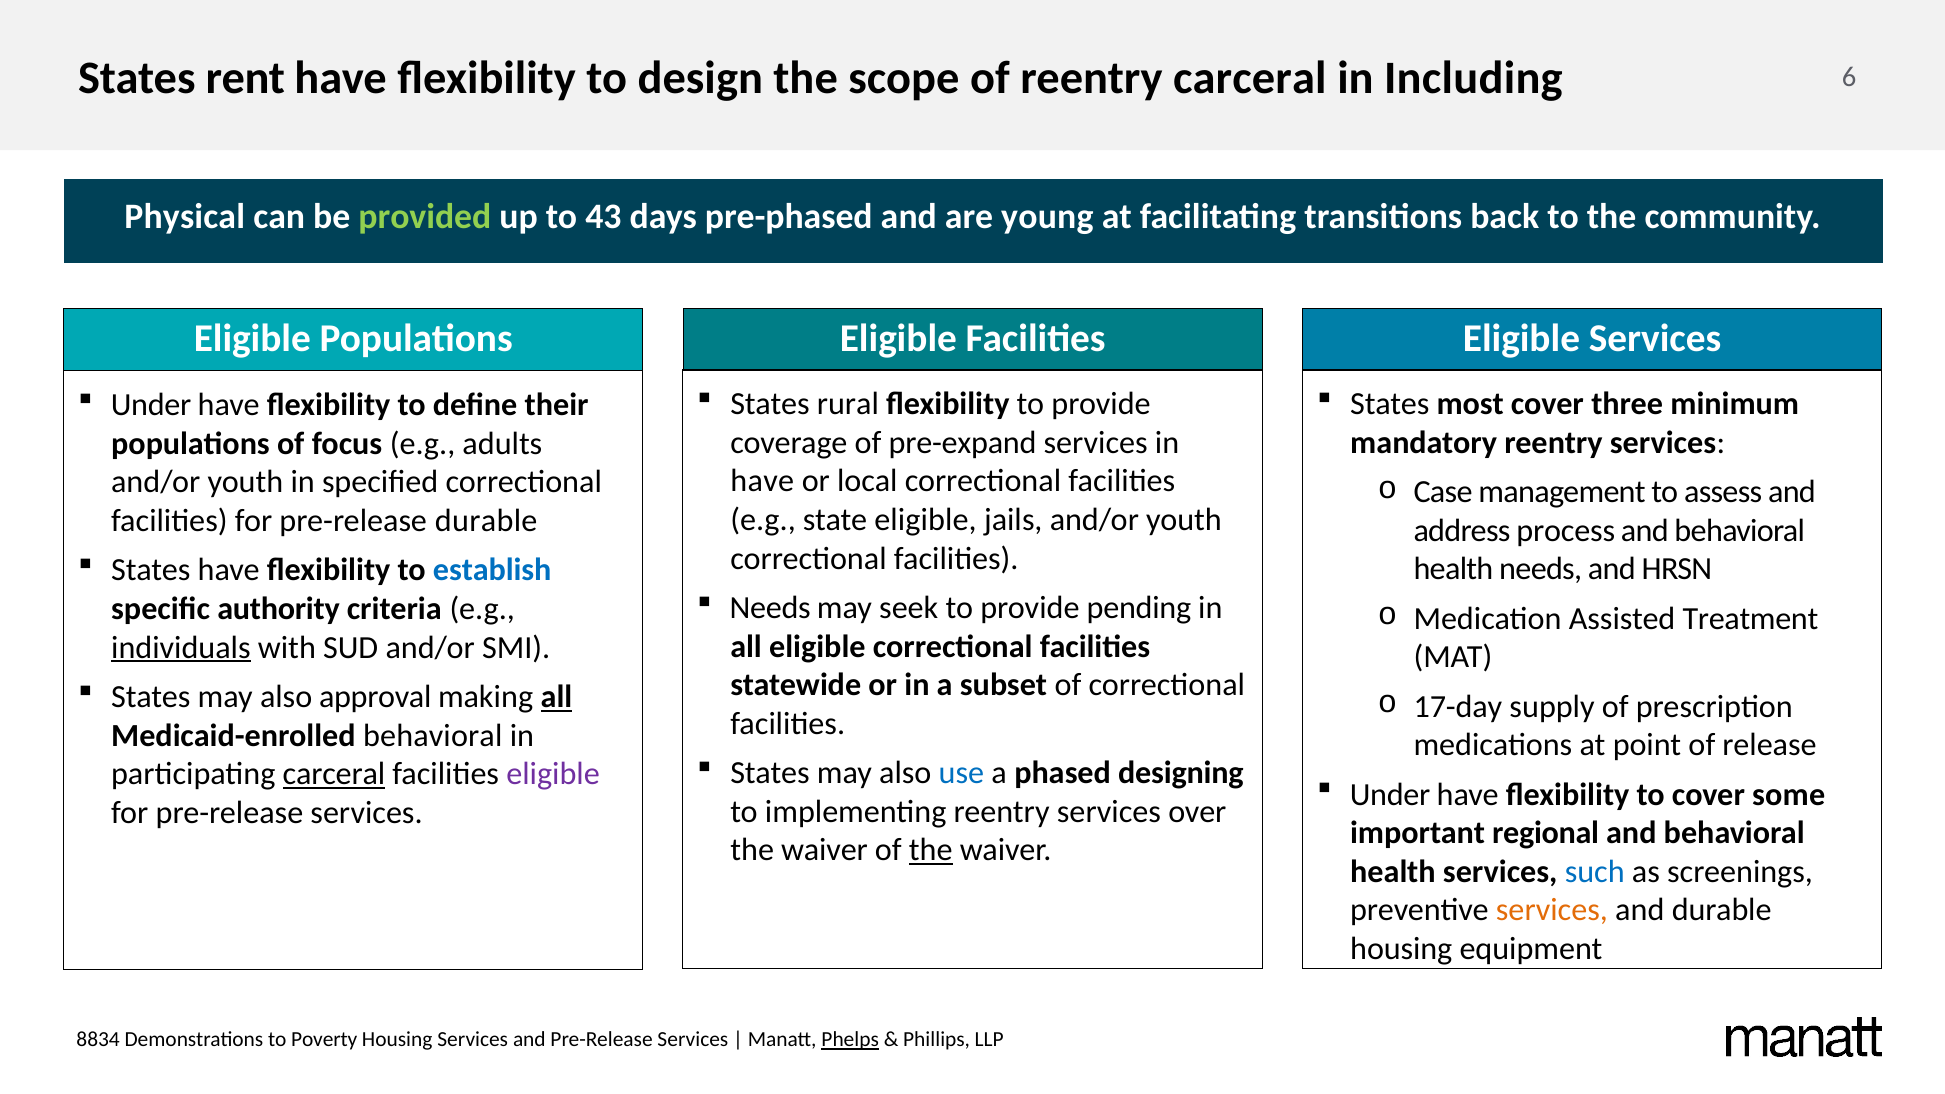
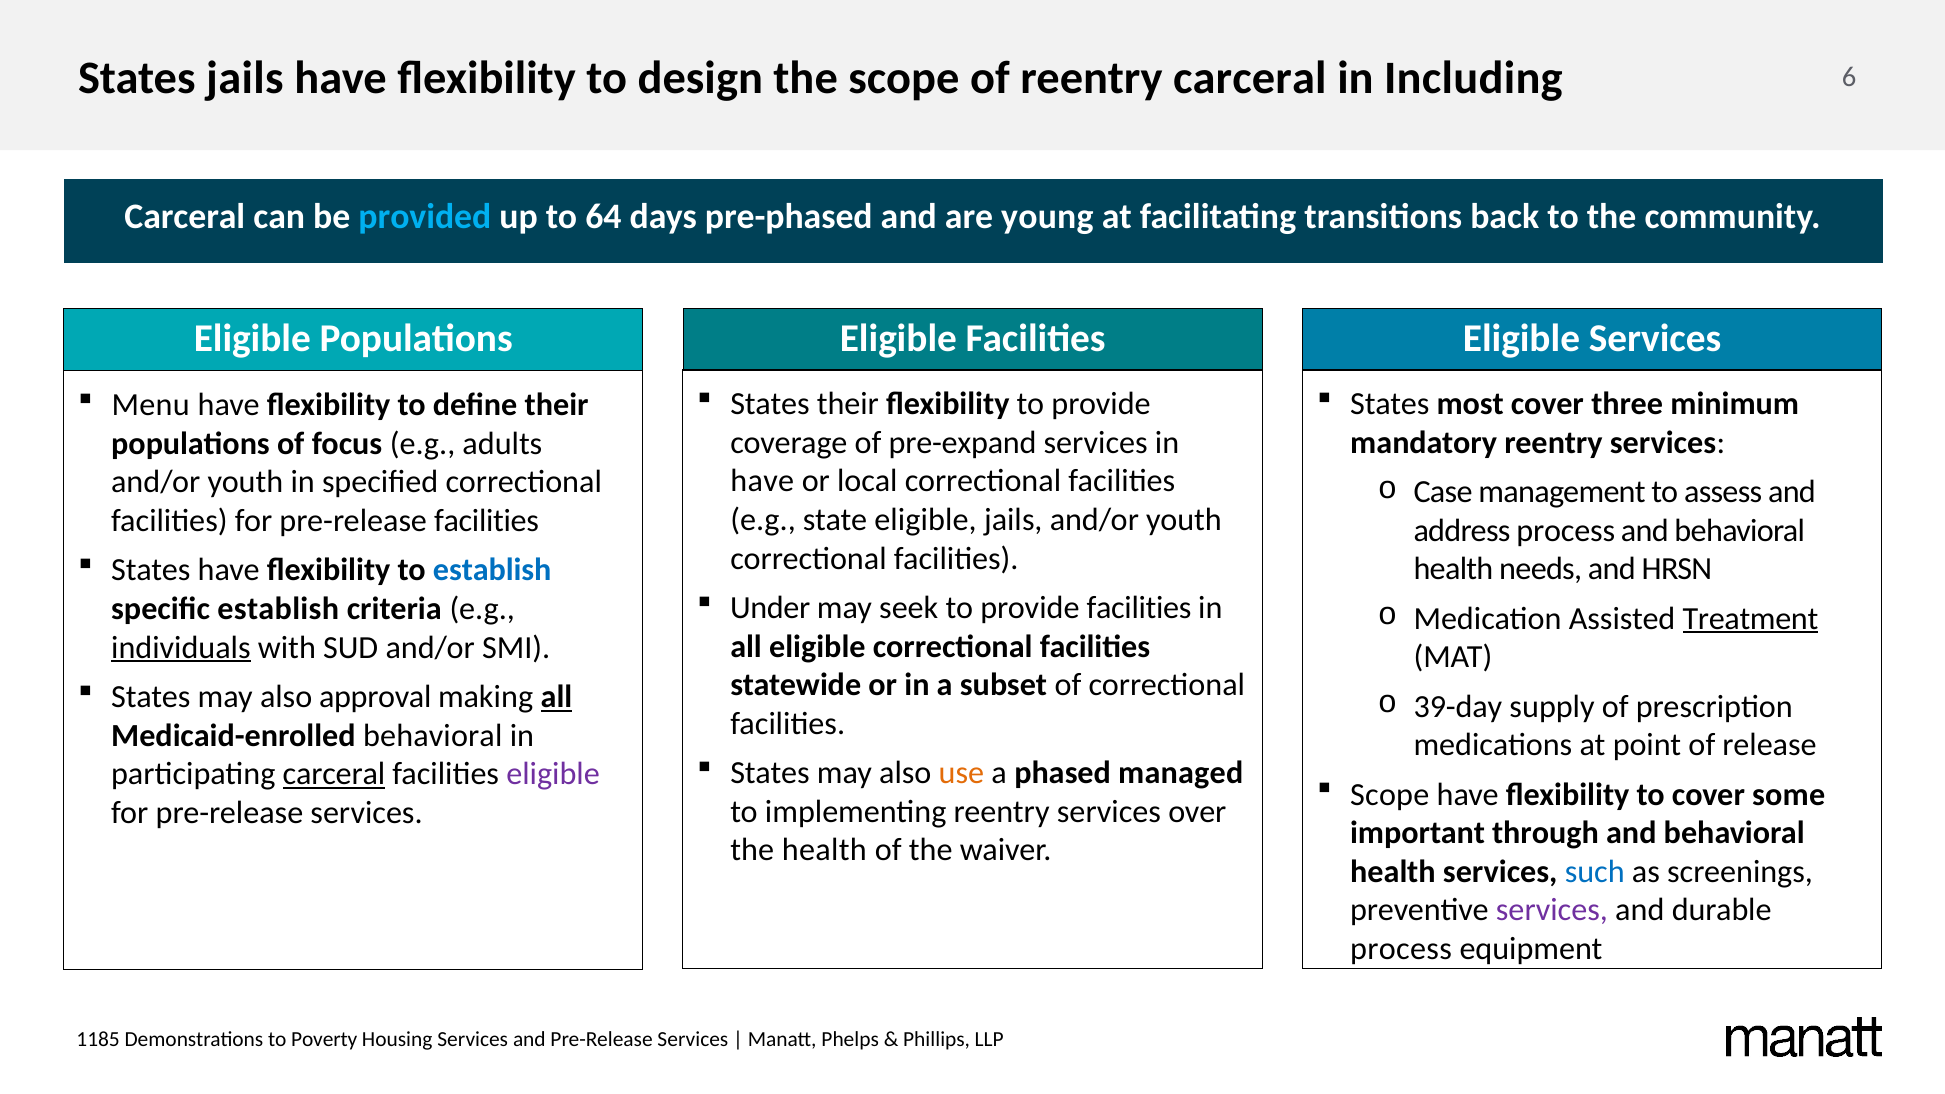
States rent: rent -> jails (245, 78)
Physical: Physical -> Carceral (185, 216)
provided colour: light green -> light blue (425, 216)
43: 43 -> 64 (603, 216)
States rural: rural -> their (848, 404)
Under: Under -> Menu (151, 405)
pre-release durable: durable -> facilities (487, 521)
Needs: Needs -> Under (770, 608)
provide pending: pending -> facilities (1139, 608)
specific authority: authority -> establish (278, 609)
Treatment underline: none -> present (1750, 619)
17-day: 17-day -> 39-day (1458, 707)
use colour: blue -> orange (961, 773)
designing: designing -> managed (1181, 773)
Under: Under -> Scope (1390, 795)
regional: regional -> through (1545, 833)
waiver: waiver -> health (824, 850)
the underline: present -> none (931, 850)
services colour: orange -> purple (1552, 910)
housing: housing -> process (1401, 949)
8834: 8834 -> 1185 (98, 1040)
Phelps underline: present -> none (850, 1040)
